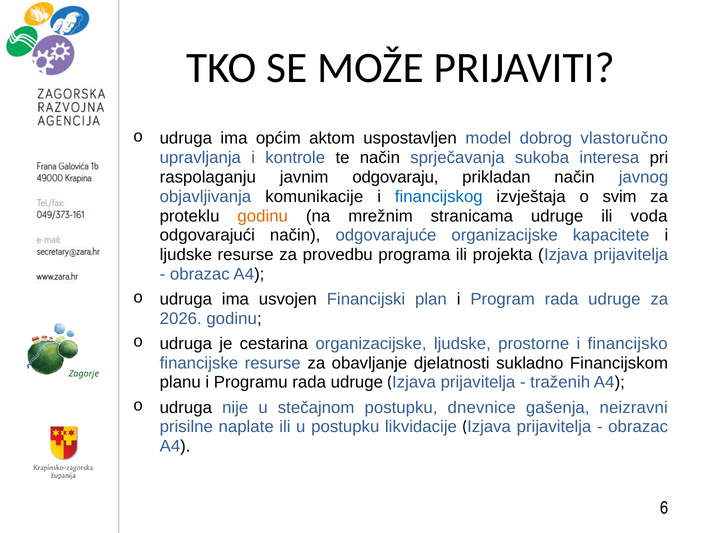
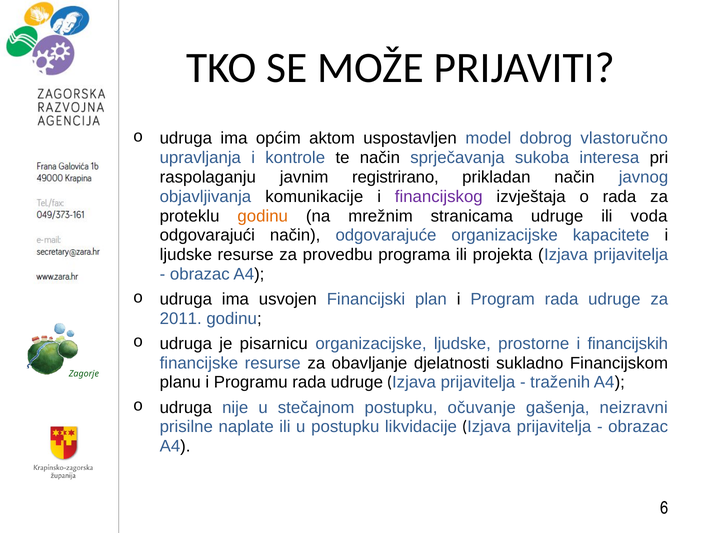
odgovaraju: odgovaraju -> registrirano (395, 177)
financijskog colour: blue -> purple (439, 197)
o svim: svim -> rada (619, 197)
2026: 2026 -> 2011 (181, 319)
cestarina: cestarina -> pisarnicu (274, 344)
financijsko: financijsko -> financijskih (628, 344)
dnevnice: dnevnice -> očuvanje (482, 408)
